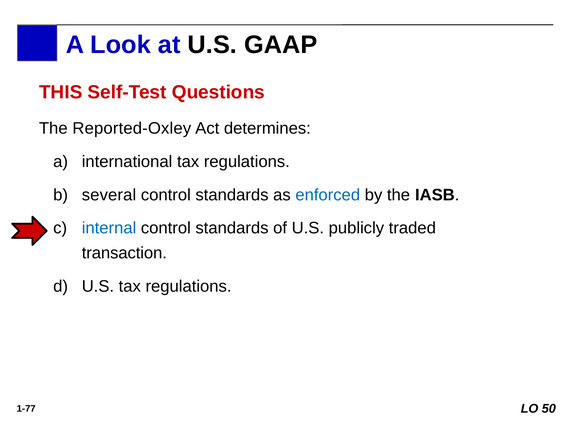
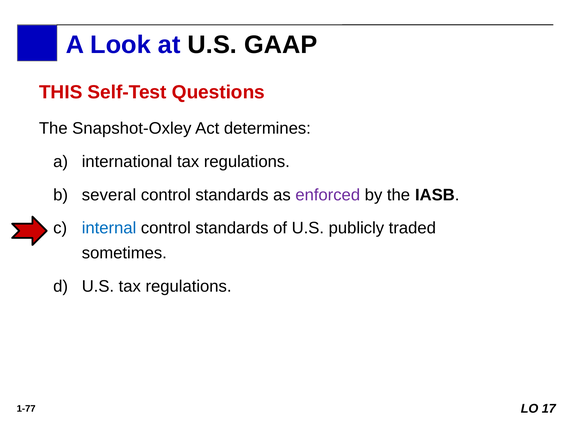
Reported-Oxley: Reported-Oxley -> Snapshot-Oxley (132, 128)
enforced colour: blue -> purple (328, 195)
transaction: transaction -> sometimes (124, 253)
50: 50 -> 17 (549, 409)
